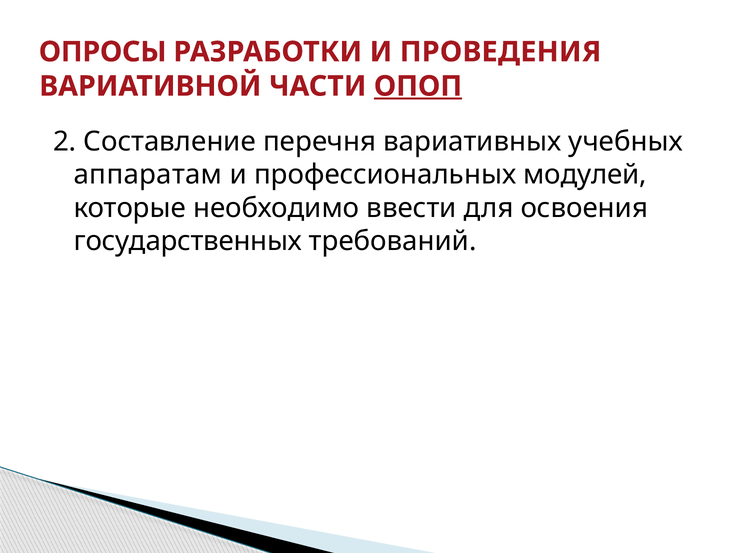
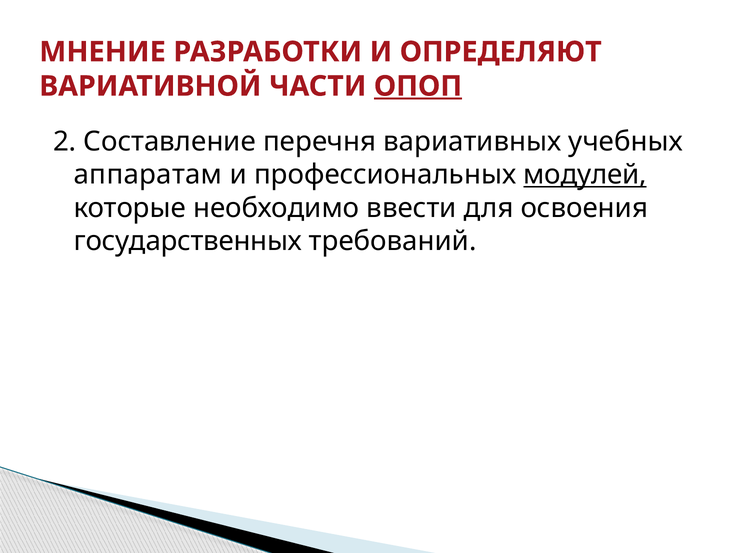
ОПРОСЫ: ОПРОСЫ -> МНЕНИЕ (103, 52)
ПРОВЕДЕНИЯ: ПРОВЕДЕНИЯ -> ОПРЕДЕЛЯЮТ (501, 52)
модулей underline: none -> present (585, 175)
